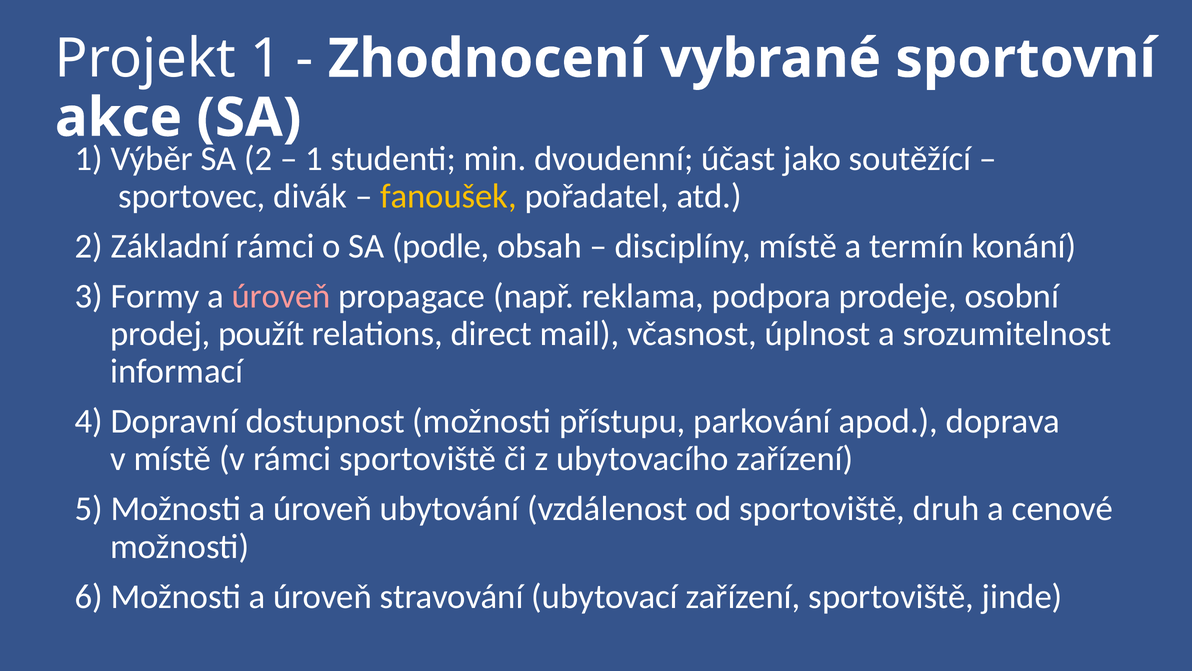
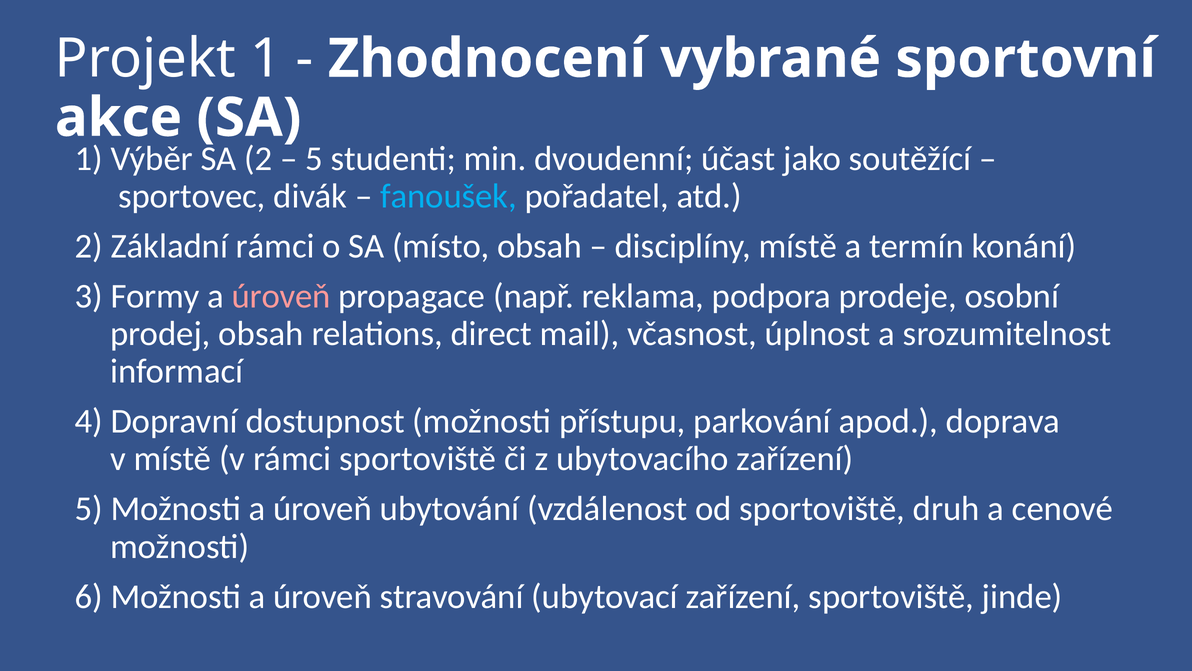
1: 1 -> 5 (314, 158)
fanoušek colour: yellow -> light blue (449, 196)
podle: podle -> místo (441, 246)
prodej použít: použít -> obsah (261, 334)
